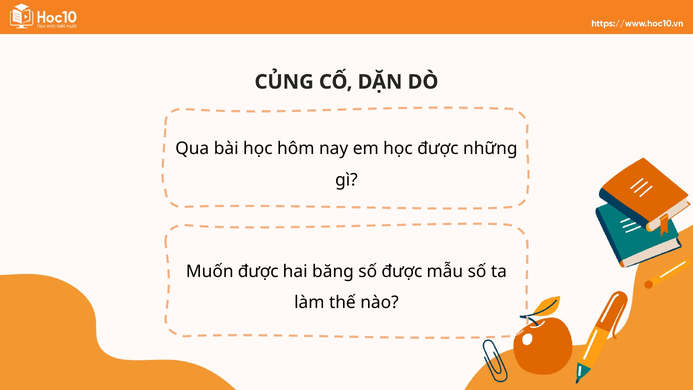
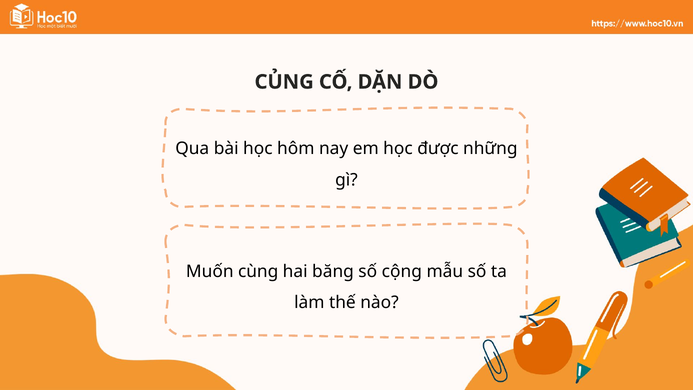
Muốn được: được -> cùng (258, 271)
số được: được -> cộng (402, 271)
